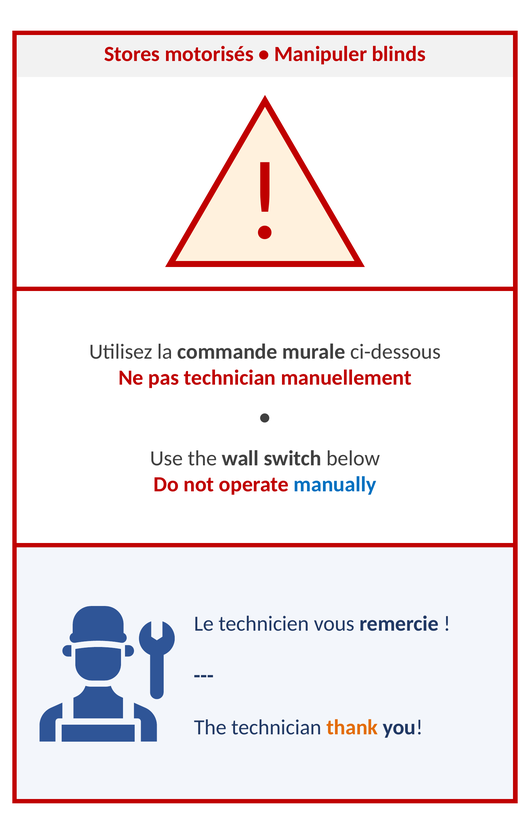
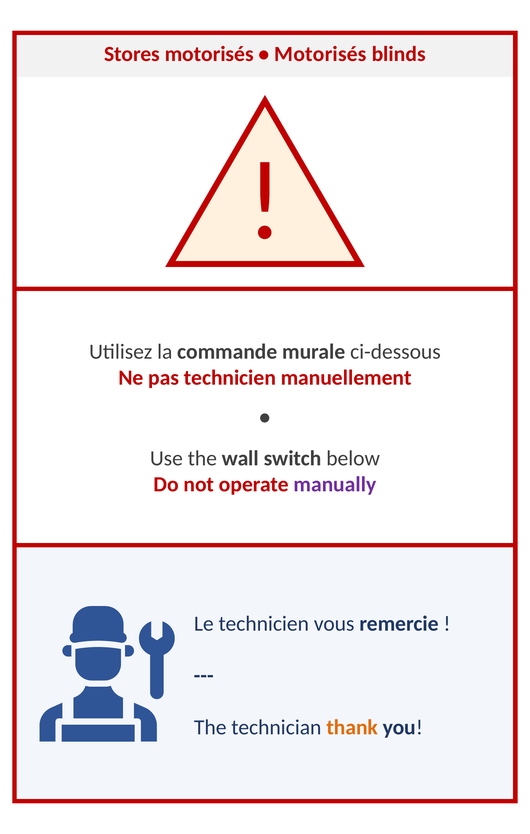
Manipuler: Manipuler -> Motorisés (320, 54)
pas technician: technician -> technicien (230, 378)
manually colour: blue -> purple (335, 485)
